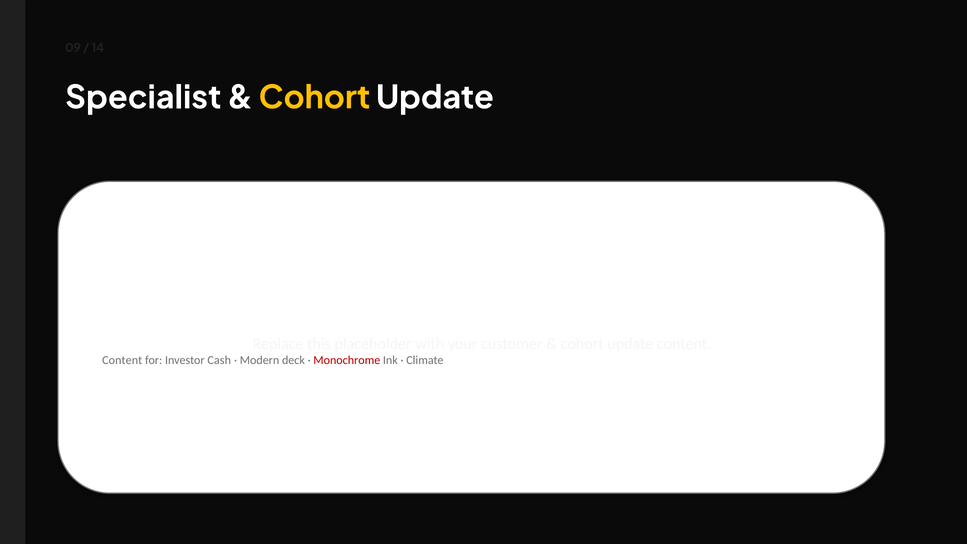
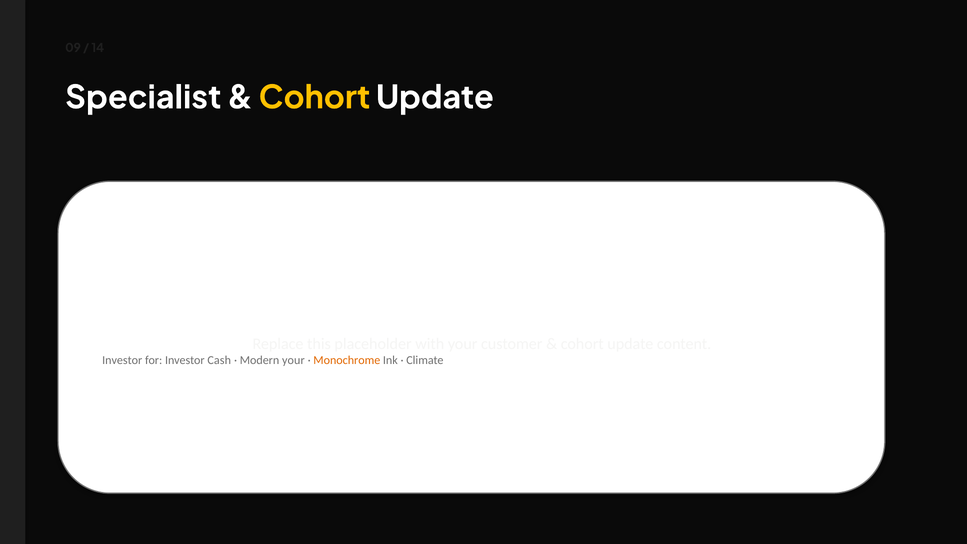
Content: Content -> Investor (122, 360)
Modern deck: deck -> your (293, 360)
Monochrome colour: red -> orange (347, 360)
